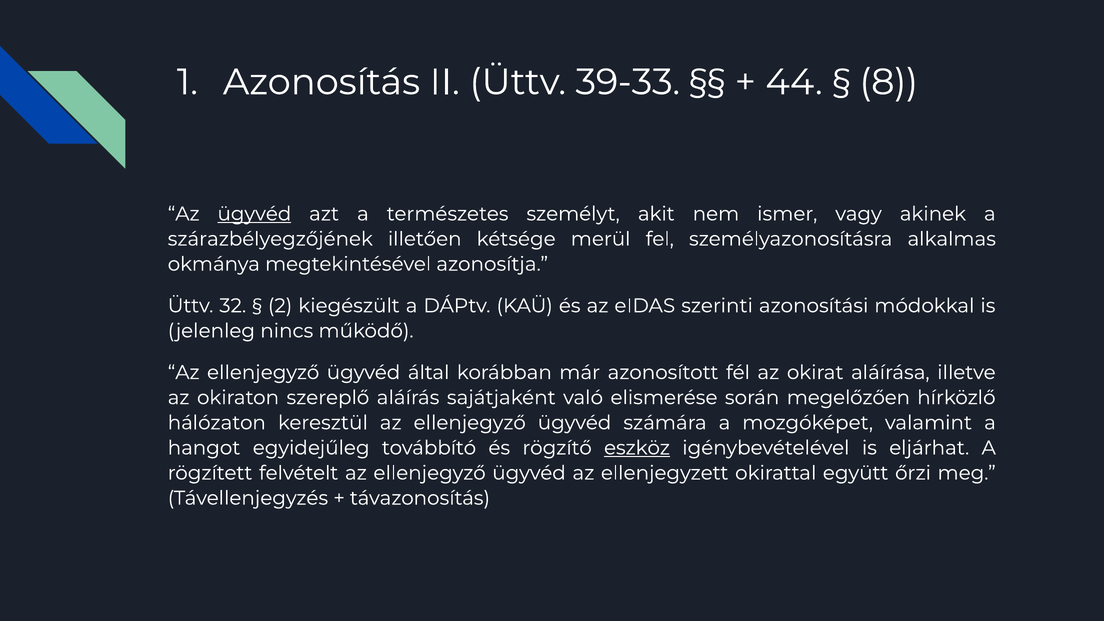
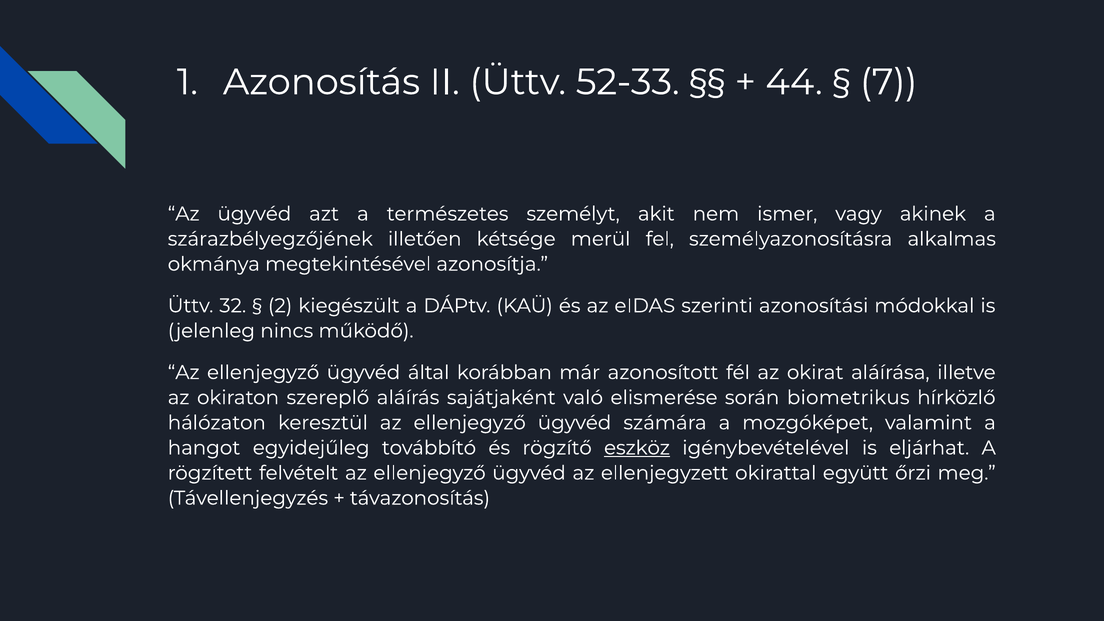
39-33: 39-33 -> 52-33 (628, 82)
8: 8 -> 7 (889, 82)
ügyvéd underline: present -> none (254, 214)
megelőzően: megelőzően -> biometrikus (848, 398)
